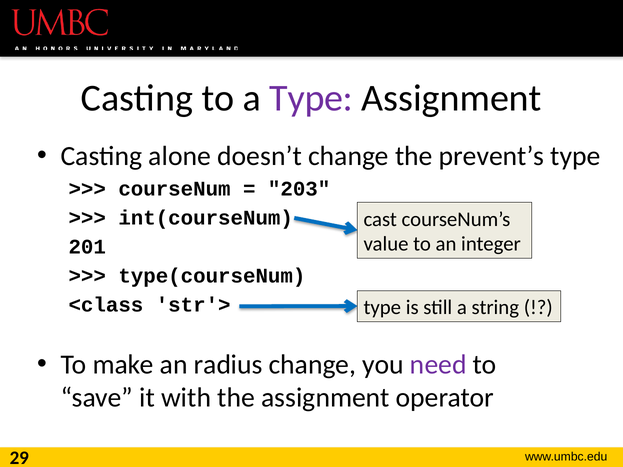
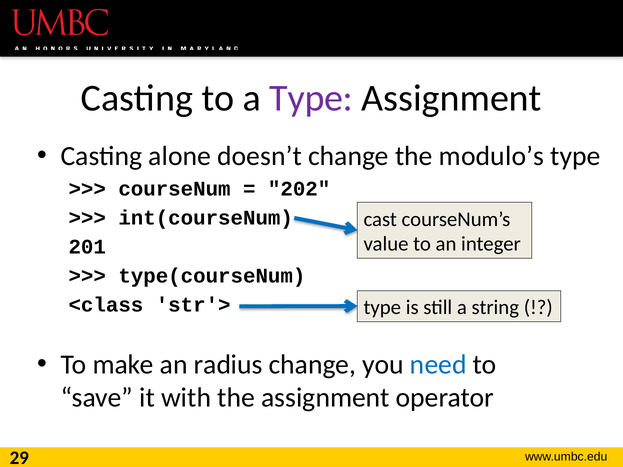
prevent’s: prevent’s -> modulo’s (491, 156)
203: 203 -> 202 (299, 189)
need colour: purple -> blue (438, 365)
